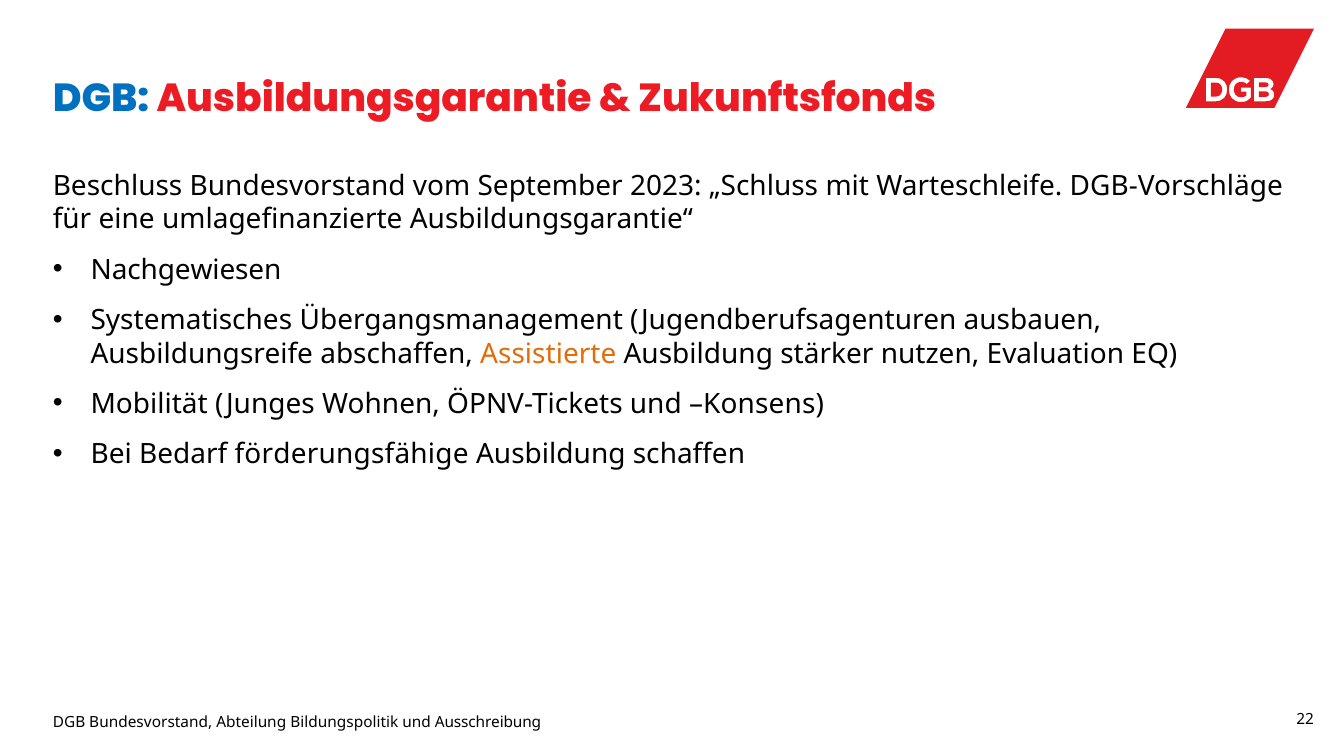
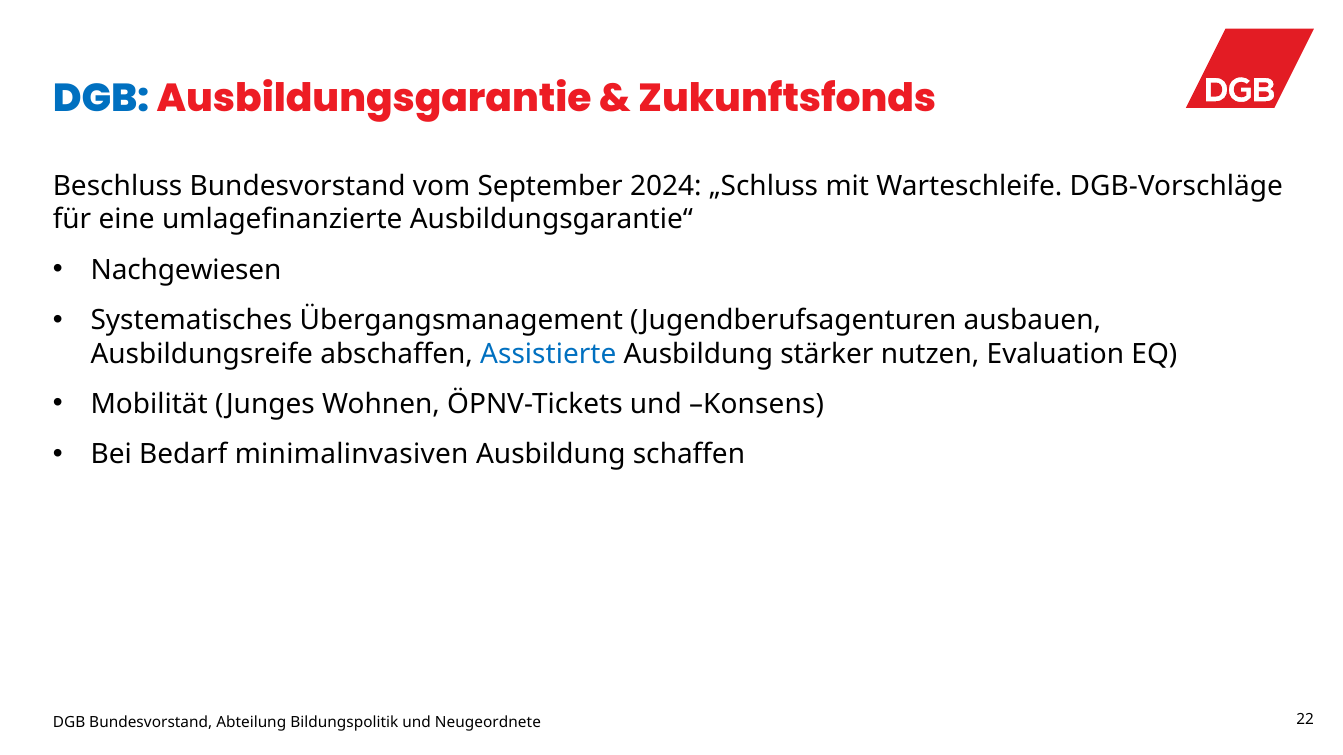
2023: 2023 -> 2024 (666, 186)
Assistierte colour: orange -> blue (548, 354)
förderungsfähige: förderungsfähige -> minimalinvasiven (352, 455)
Ausschreibung: Ausschreibung -> Neugeordnete (488, 723)
